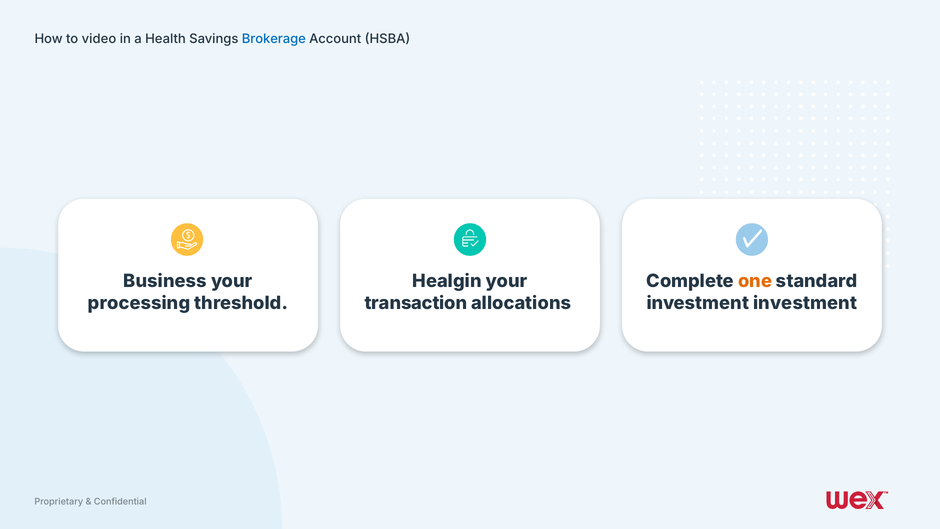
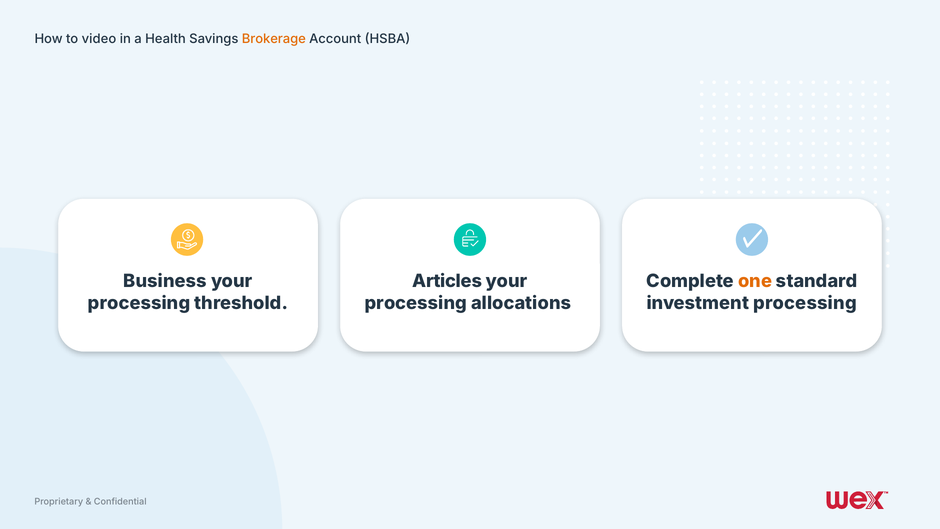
Brokerage colour: blue -> orange (274, 39)
Healgin: Healgin -> Articles (447, 281)
transaction: transaction -> processing (416, 303)
investment investment: investment -> processing (805, 303)
